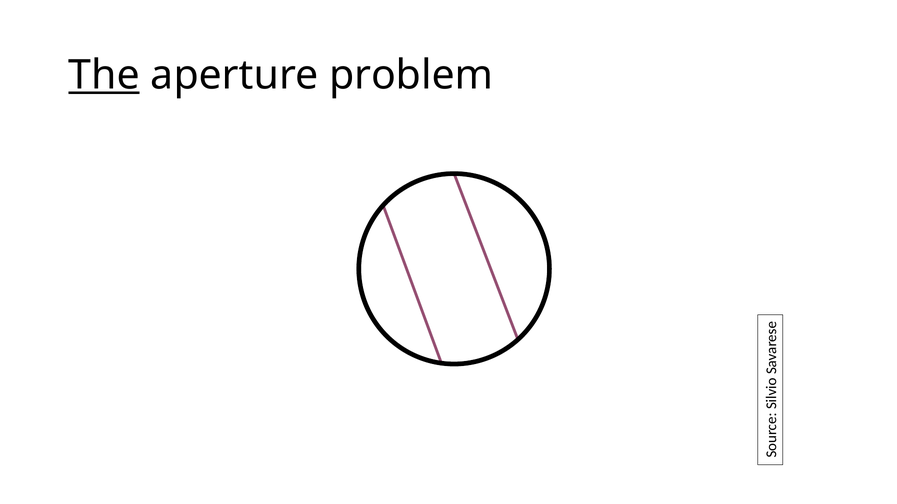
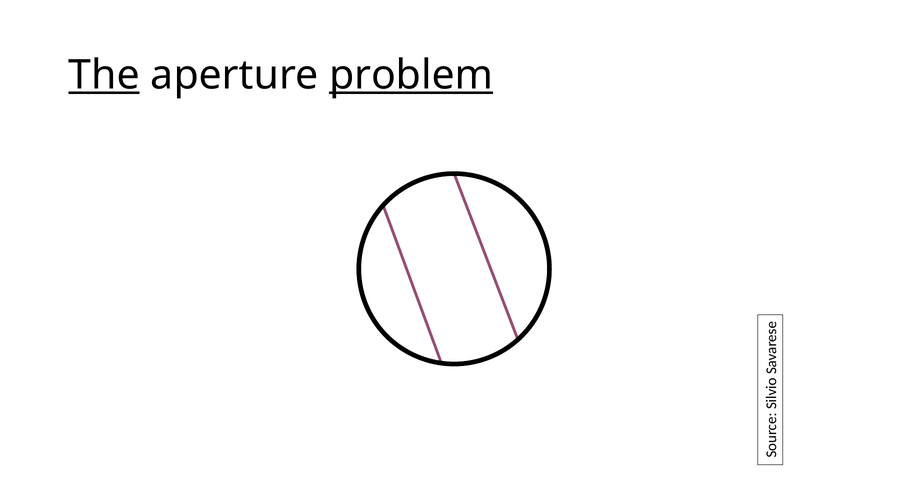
problem underline: none -> present (411, 75)
